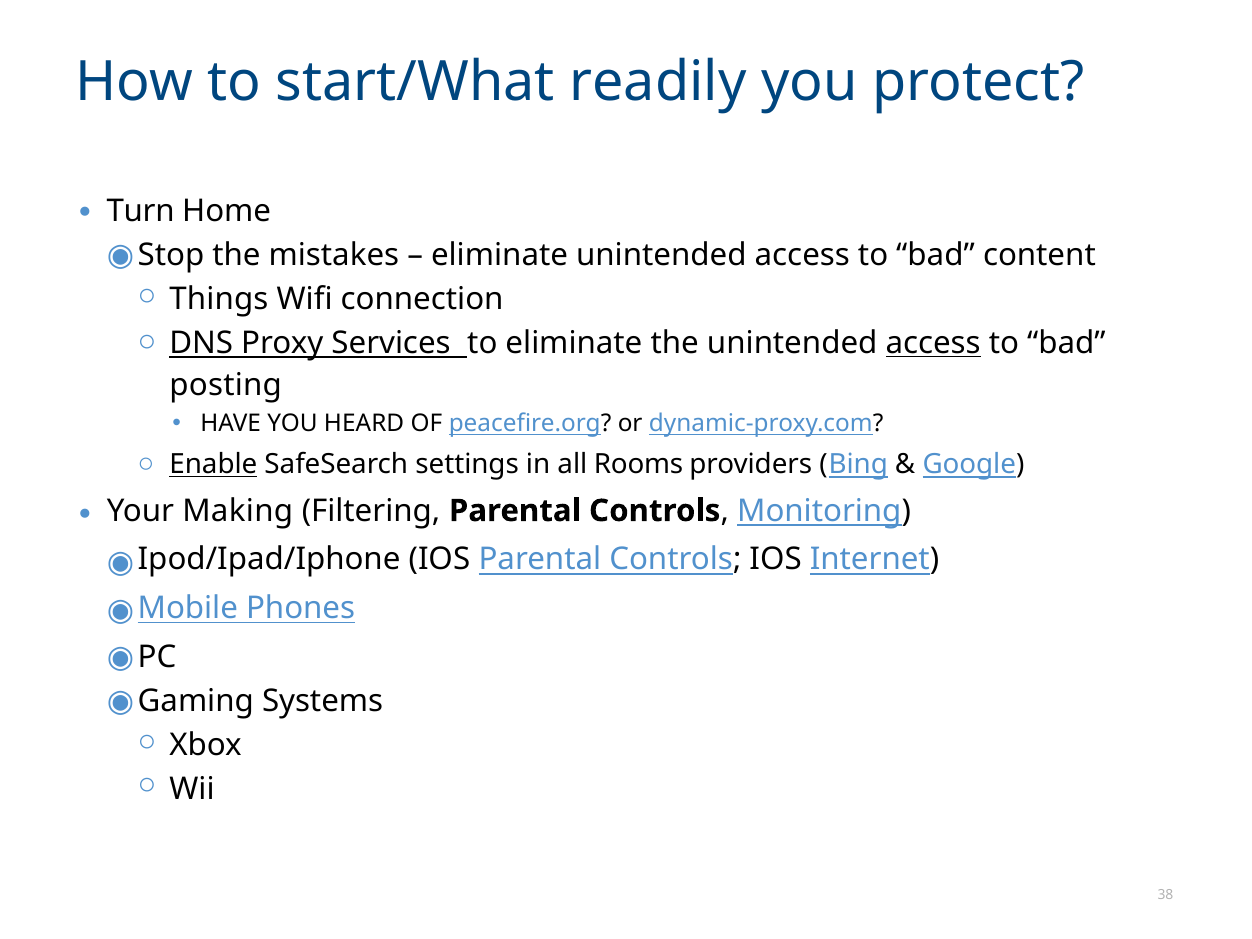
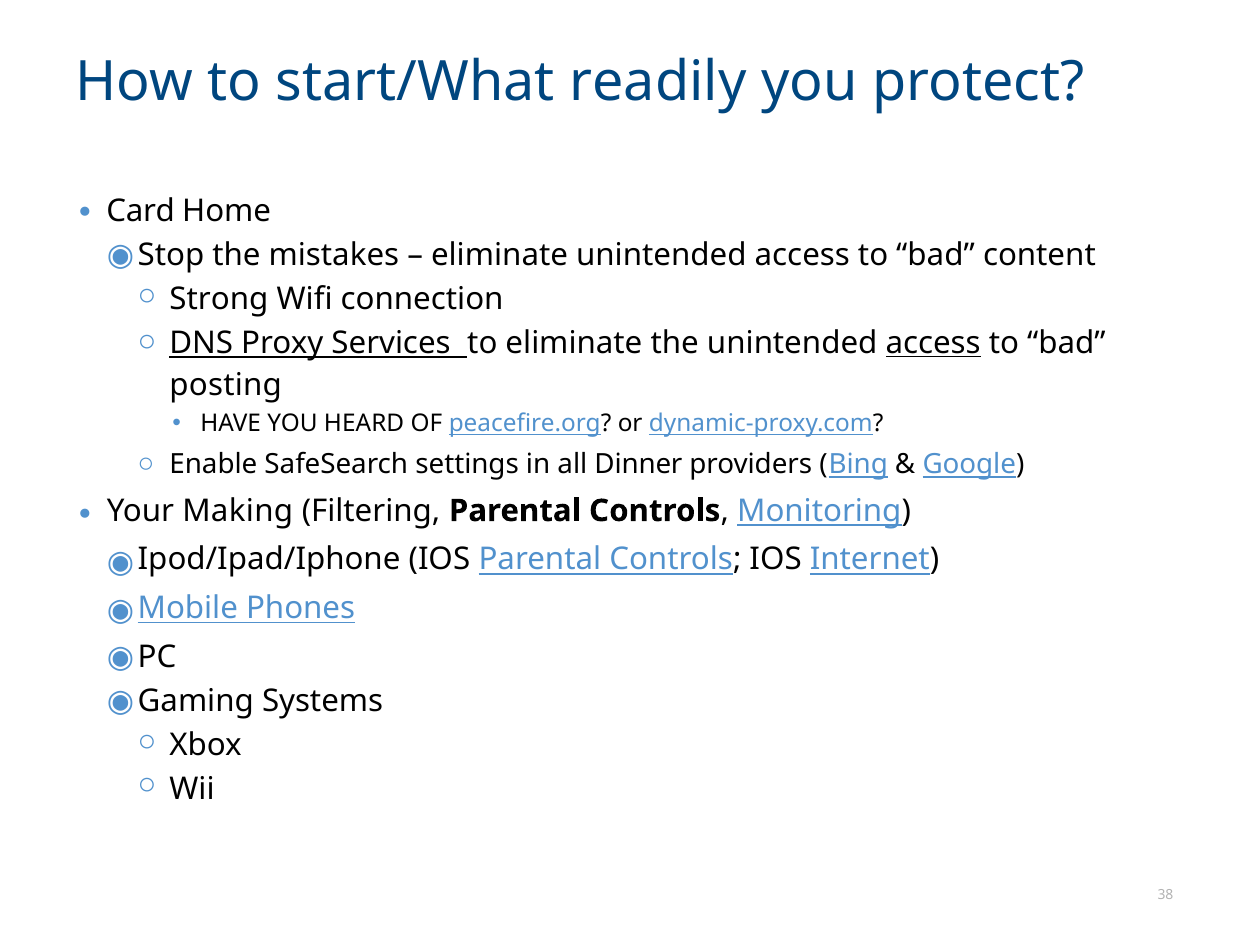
Turn: Turn -> Card (141, 212)
Things: Things -> Strong (219, 299)
Enable underline: present -> none (213, 464)
Rooms: Rooms -> Dinner (638, 464)
